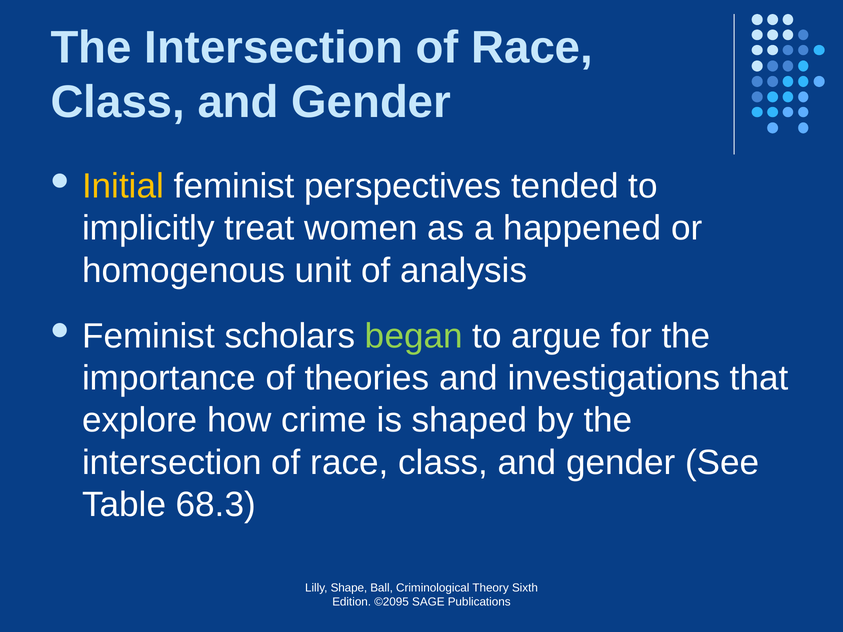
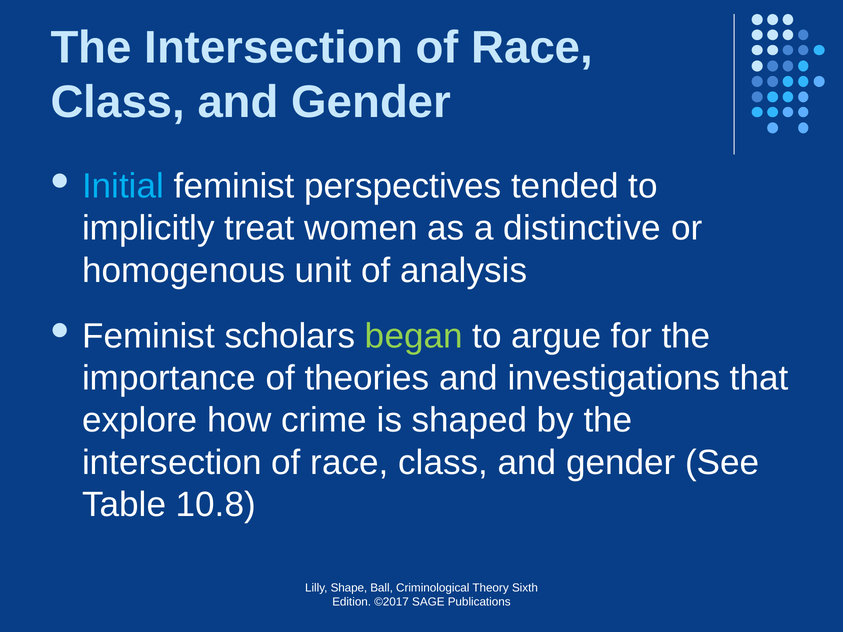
Initial colour: yellow -> light blue (123, 186)
happened: happened -> distinctive (582, 228)
68.3: 68.3 -> 10.8 (216, 505)
©2095: ©2095 -> ©2017 (392, 602)
